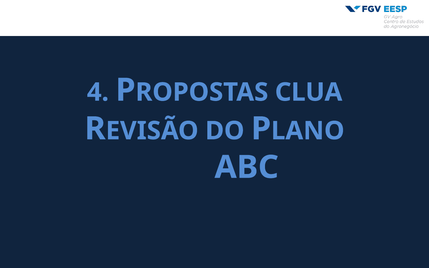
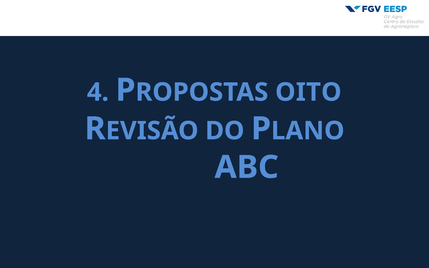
CLUA: CLUA -> OITO (308, 92)
